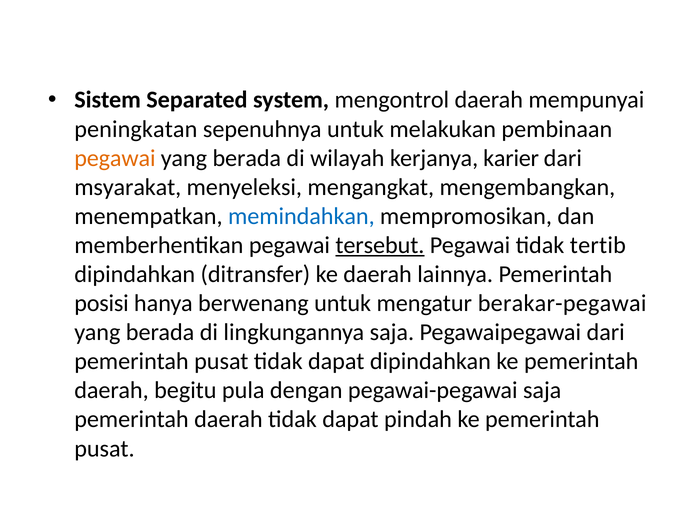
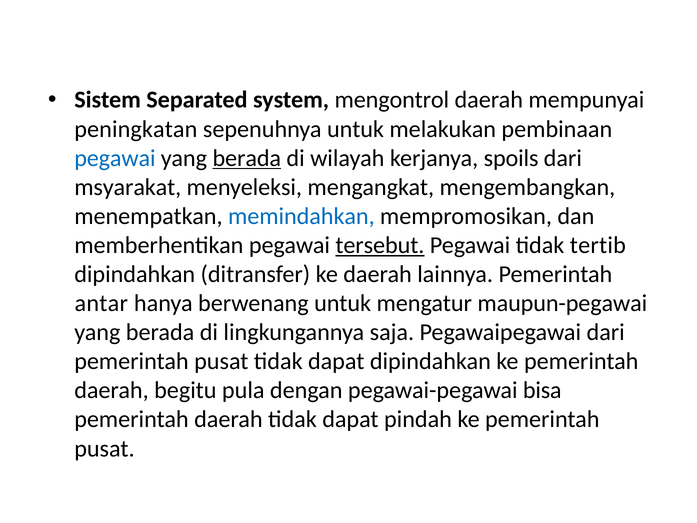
pegawai colour: orange -> blue (115, 158)
berada underline: none -> present (247, 158)
karier: karier -> spoils (511, 158)
posisi: posisi -> antar (101, 303)
berakar-pegawai: berakar-pegawai -> maupun-pegawai (562, 303)
pegawai-pegawai saja: saja -> bisa (542, 390)
